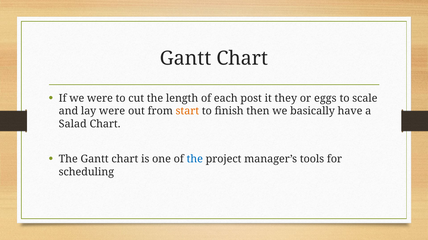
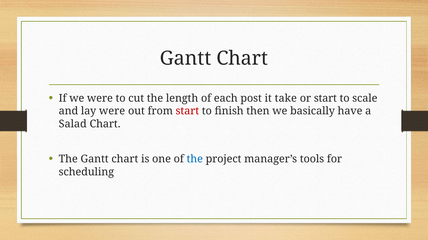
they: they -> take (286, 99)
or eggs: eggs -> start (325, 99)
start colour: orange -> red (187, 111)
